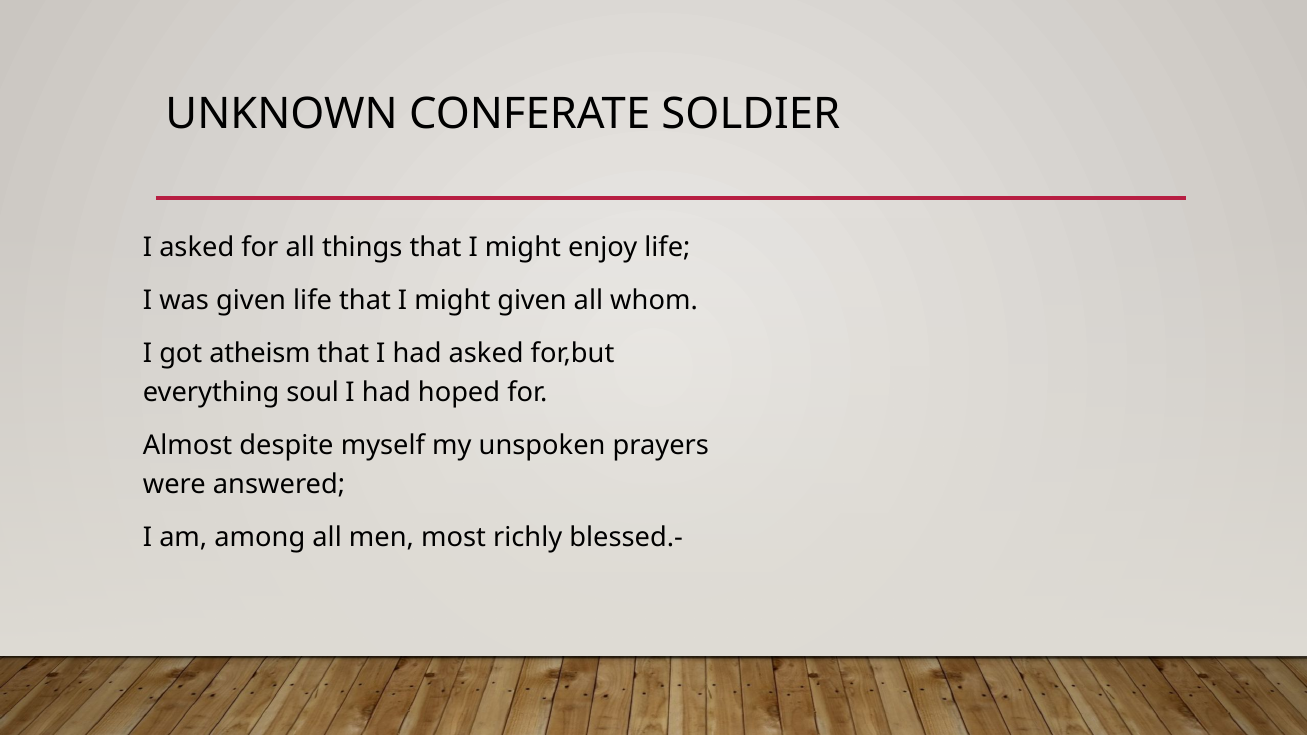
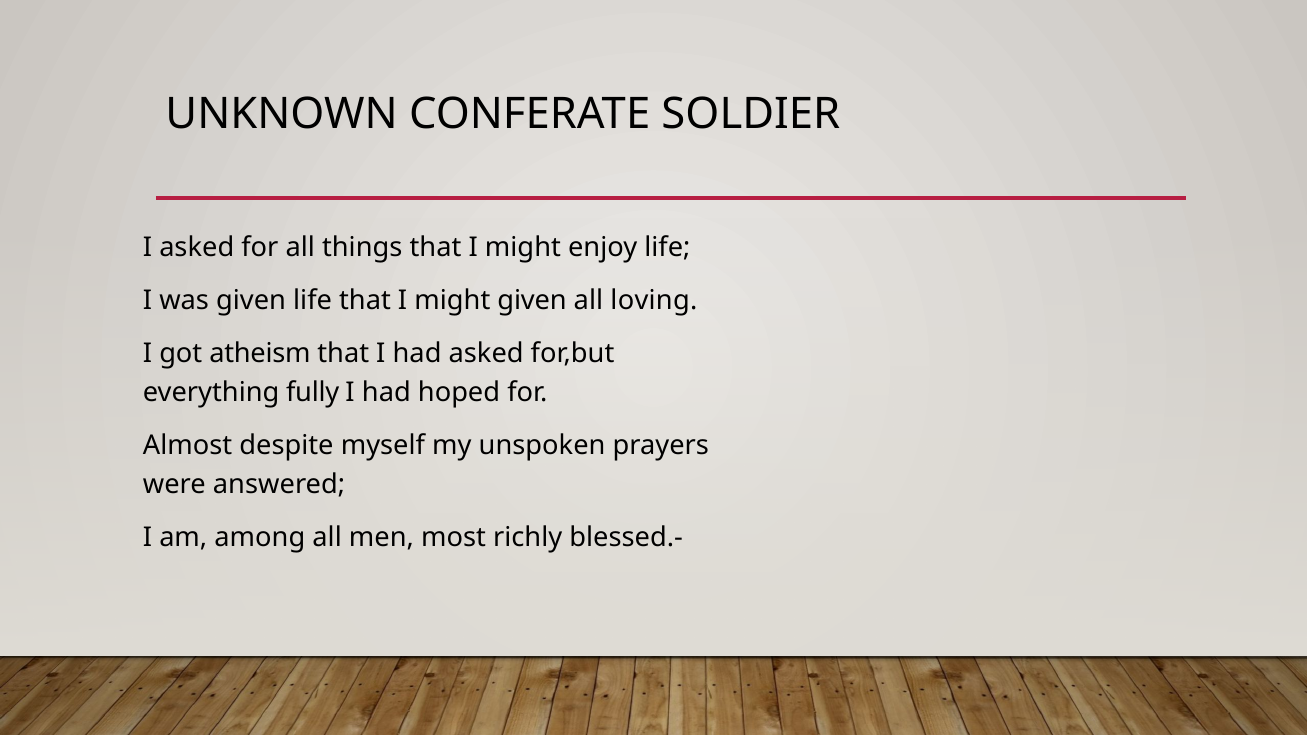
whom: whom -> loving (654, 301)
soul: soul -> fully (313, 393)
